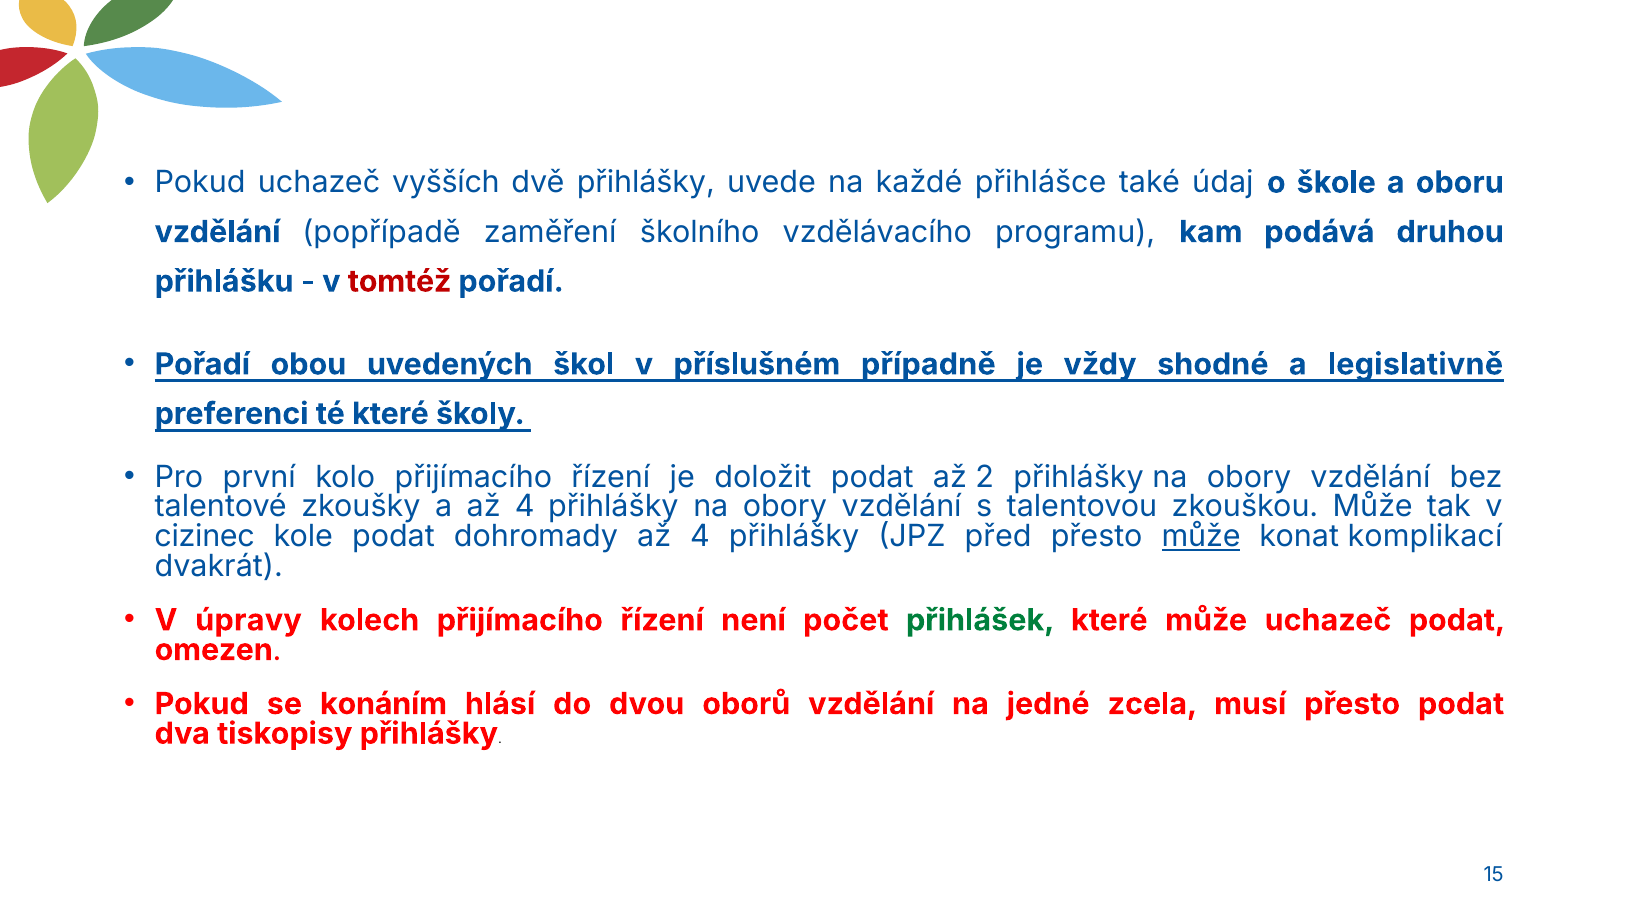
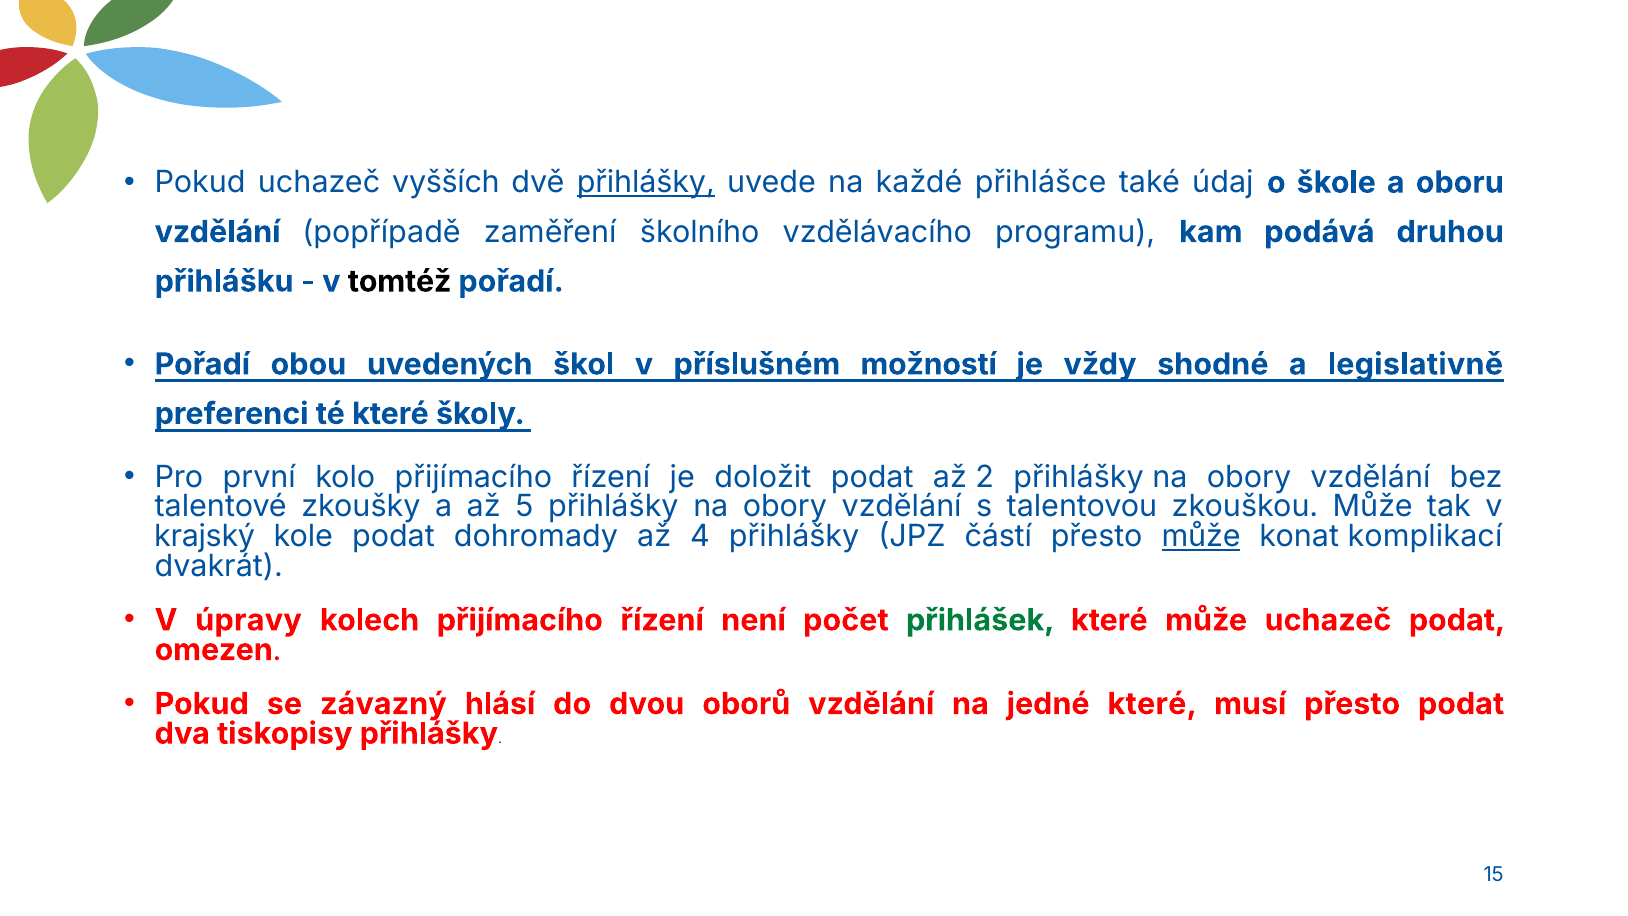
přihlášky underline: none -> present (646, 183)
tomtéž colour: red -> black (400, 281)
případně: případně -> možností (929, 364)
a až 4: 4 -> 5 (524, 507)
cizinec: cizinec -> krajský (205, 536)
před: před -> částí (998, 536)
konáním: konáním -> závazný (383, 704)
jedné zcela: zcela -> které (1152, 704)
